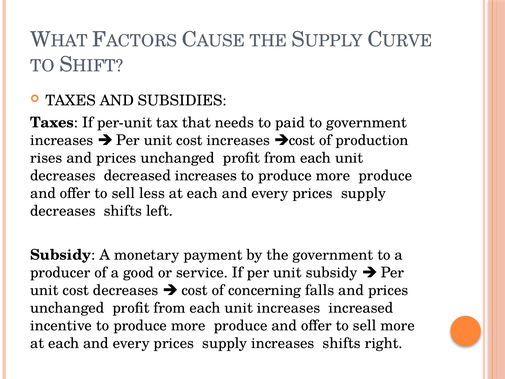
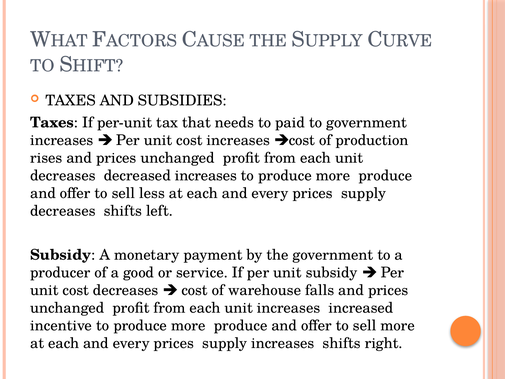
concerning: concerning -> warehouse (265, 290)
